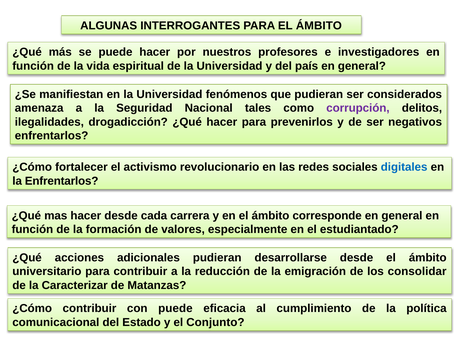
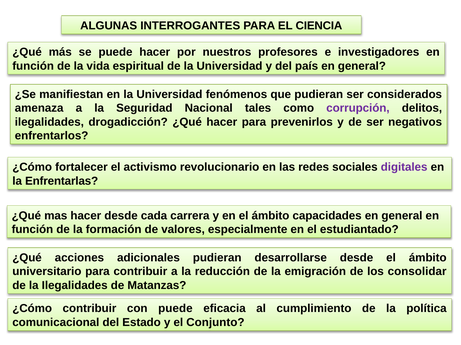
PARA EL ÁMBITO: ÁMBITO -> CIENCIA (319, 26)
digitales colour: blue -> purple (404, 167)
la Enfrentarlos: Enfrentarlos -> Enfrentarlas (62, 181)
corresponde: corresponde -> capacidades (327, 216)
la Caracterizar: Caracterizar -> Ilegalidades (75, 286)
